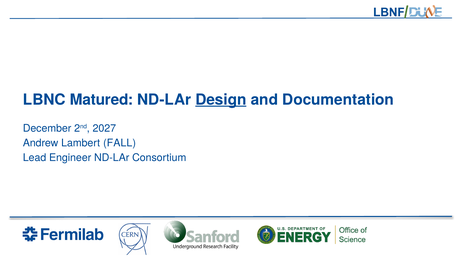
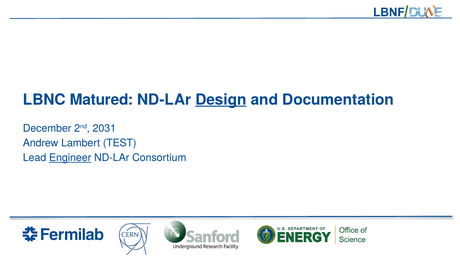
2027: 2027 -> 2031 (104, 128)
FALL: FALL -> TEST (120, 143)
Engineer underline: none -> present (70, 158)
